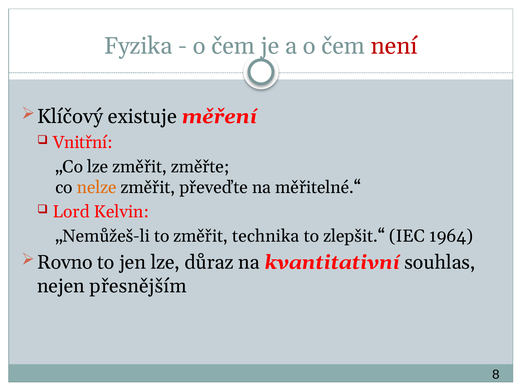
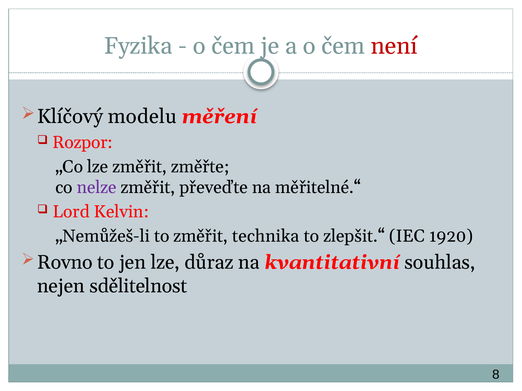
existuje: existuje -> modelu (142, 117)
Vnitřní: Vnitřní -> Rozpor (83, 143)
nelze colour: orange -> purple (97, 188)
1964: 1964 -> 1920 (451, 236)
přesnějším: přesnějším -> sdělitelnost (138, 286)
